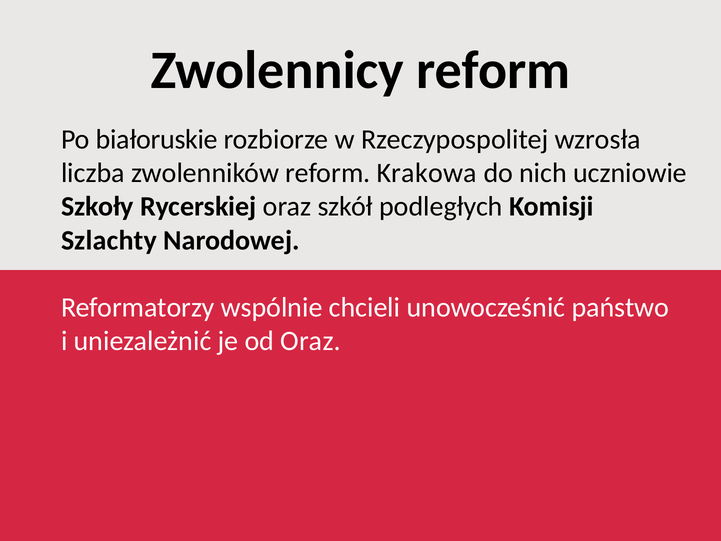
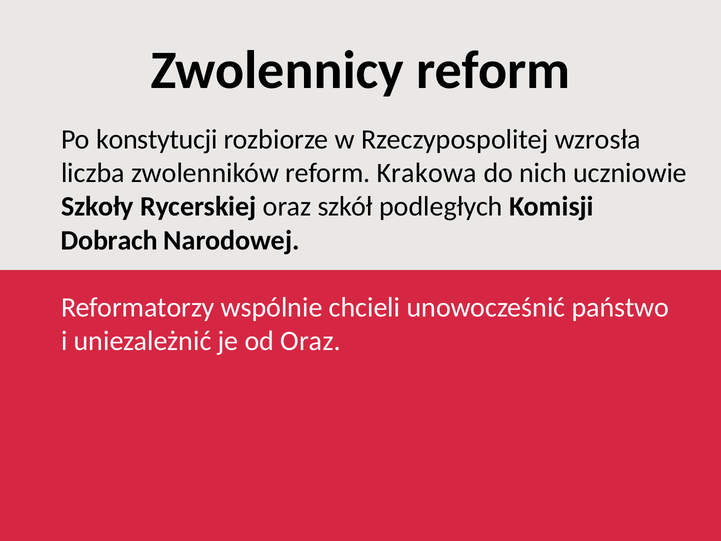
białoruskie: białoruskie -> konstytucji (157, 139)
Szlachty: Szlachty -> Dobrach (109, 240)
